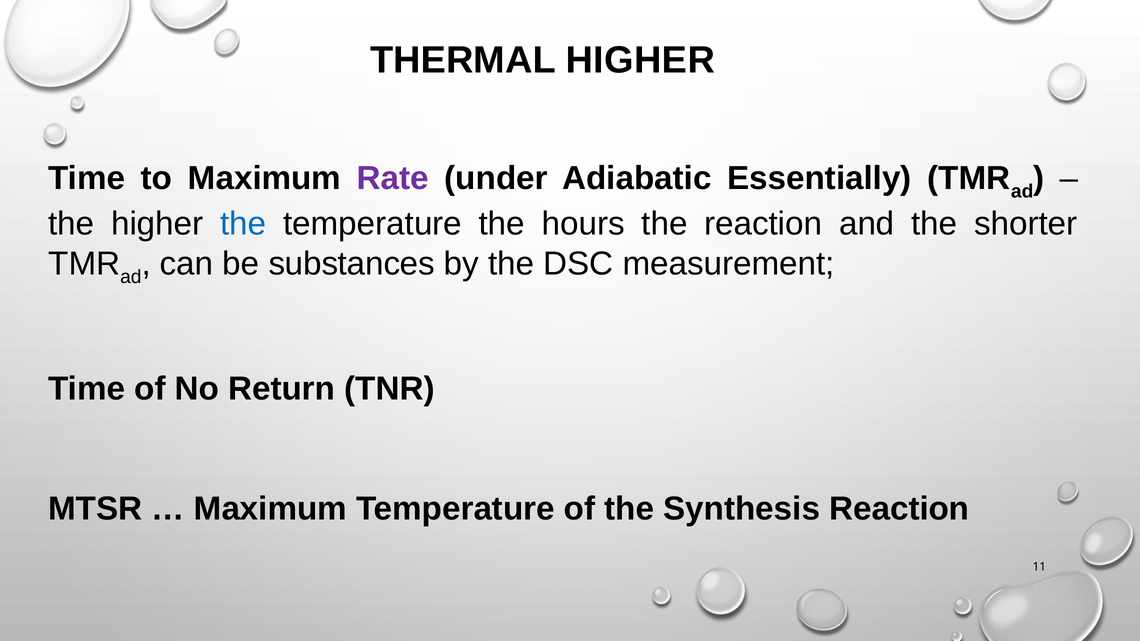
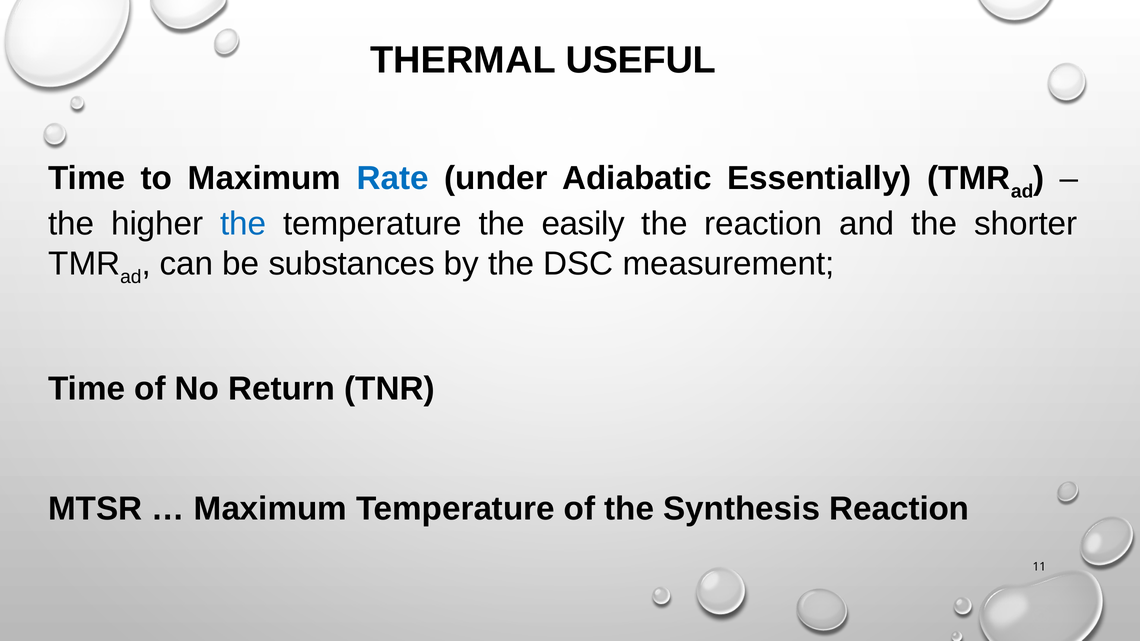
THERMAL HIGHER: HIGHER -> USEFUL (641, 60)
Rate colour: purple -> blue (393, 179)
hours: hours -> easily (583, 224)
